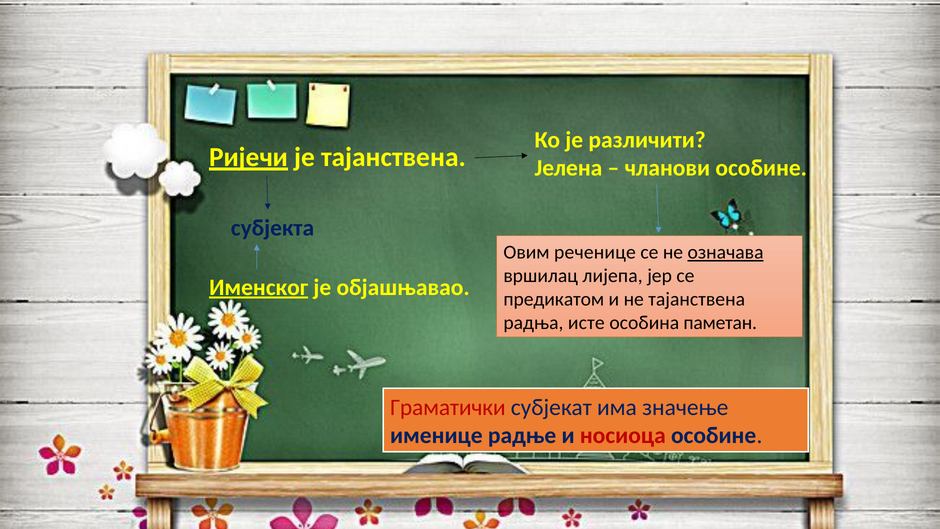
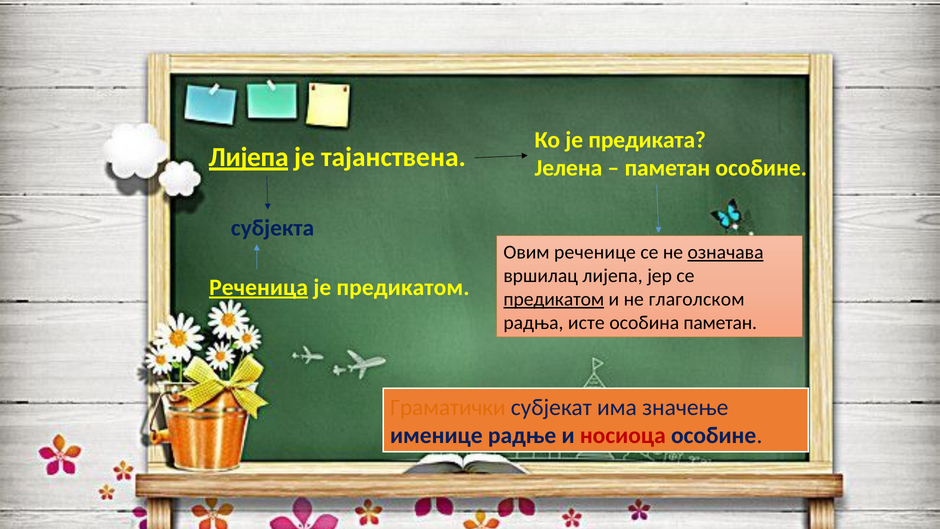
различити: различити -> предиката (647, 140)
Ријечи: Ријечи -> Лијепа (249, 157)
чланови: чланови -> паметан (667, 168)
Именског: Именског -> Реченица (259, 287)
је објашњавао: објашњавао -> предикатом (403, 287)
предикатом underline: none -> present (554, 299)
не тајанствена: тајанствена -> глаголском (697, 299)
Граматички colour: red -> orange (448, 407)
